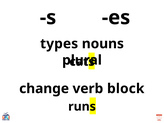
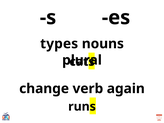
block: block -> again (126, 89)
